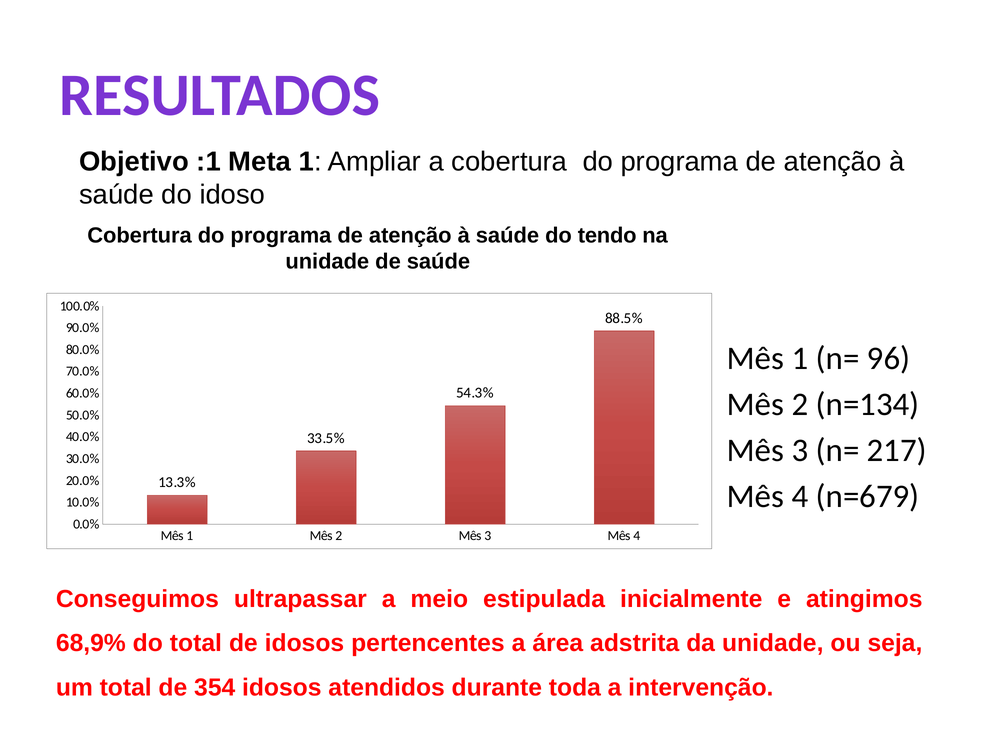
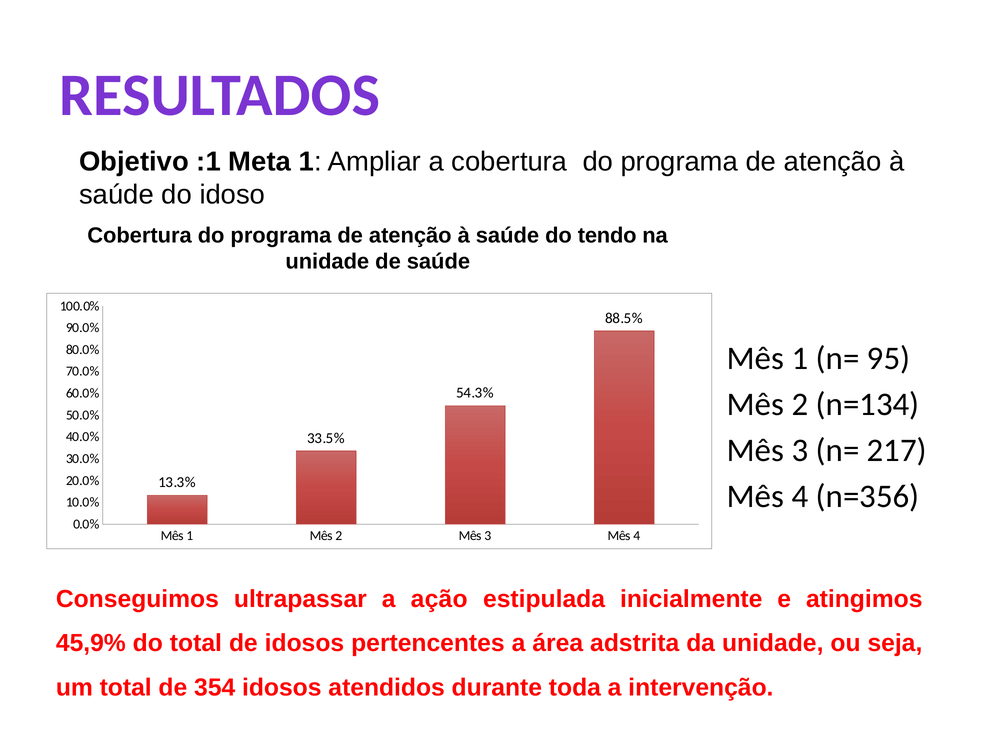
96: 96 -> 95 (889, 359)
n=679: n=679 -> n=356 (868, 497)
meio: meio -> ação (439, 599)
68,9%: 68,9% -> 45,9% (91, 644)
